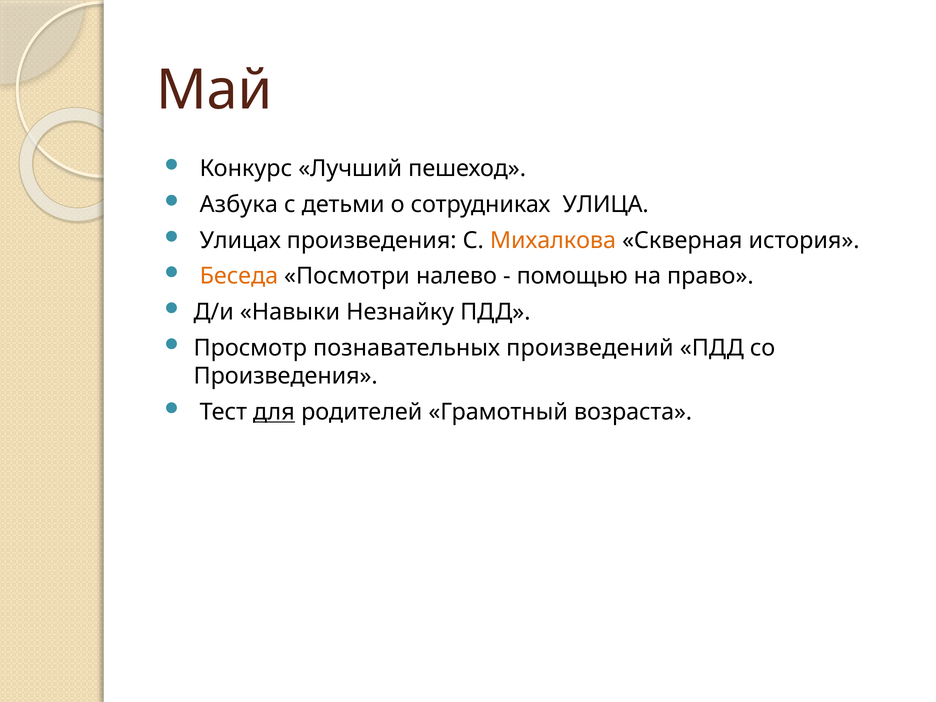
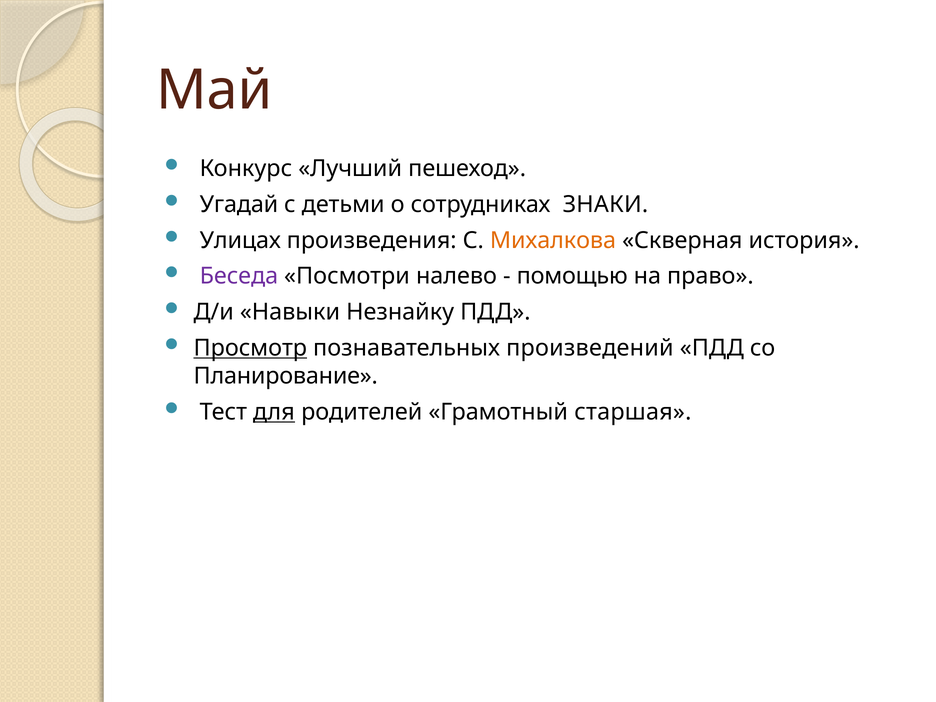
Азбука: Азбука -> Угадай (239, 204)
УЛИЦА: УЛИЦА -> ЗНАКИ (605, 204)
Беседа colour: orange -> purple (239, 276)
Просмотр underline: none -> present (250, 348)
Произведения: Произведения -> Планирование (286, 376)
возраста: возраста -> старшая (633, 412)
